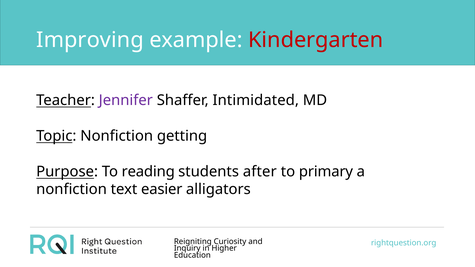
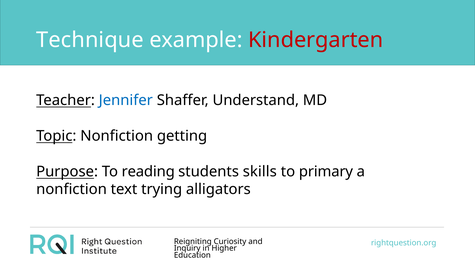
Improving: Improving -> Technique (90, 40)
Jennifer colour: purple -> blue (126, 100)
Intimidated: Intimidated -> Understand (256, 100)
after: after -> skills (260, 172)
easier: easier -> trying (162, 189)
